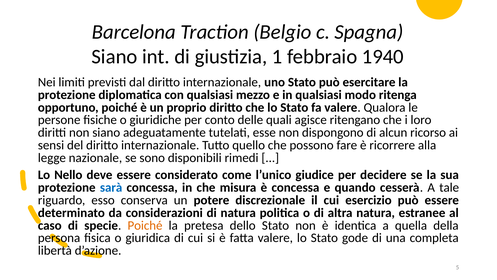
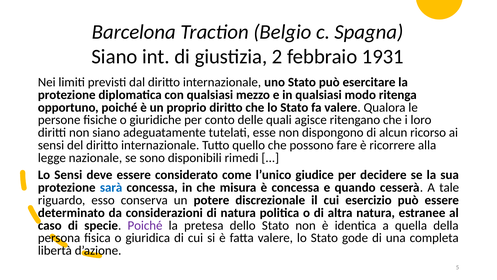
1: 1 -> 2 (277, 57)
1940: 1940 -> 1931 (383, 57)
Lo Nello: Nello -> Sensi (68, 175)
Poiché colour: orange -> purple (145, 225)
